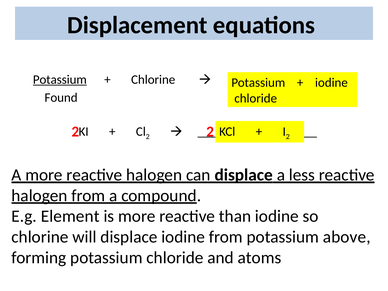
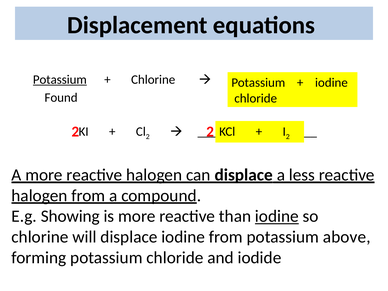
Element: Element -> Showing (70, 216)
iodine underline: none -> present (277, 216)
atoms: atoms -> iodide (259, 258)
